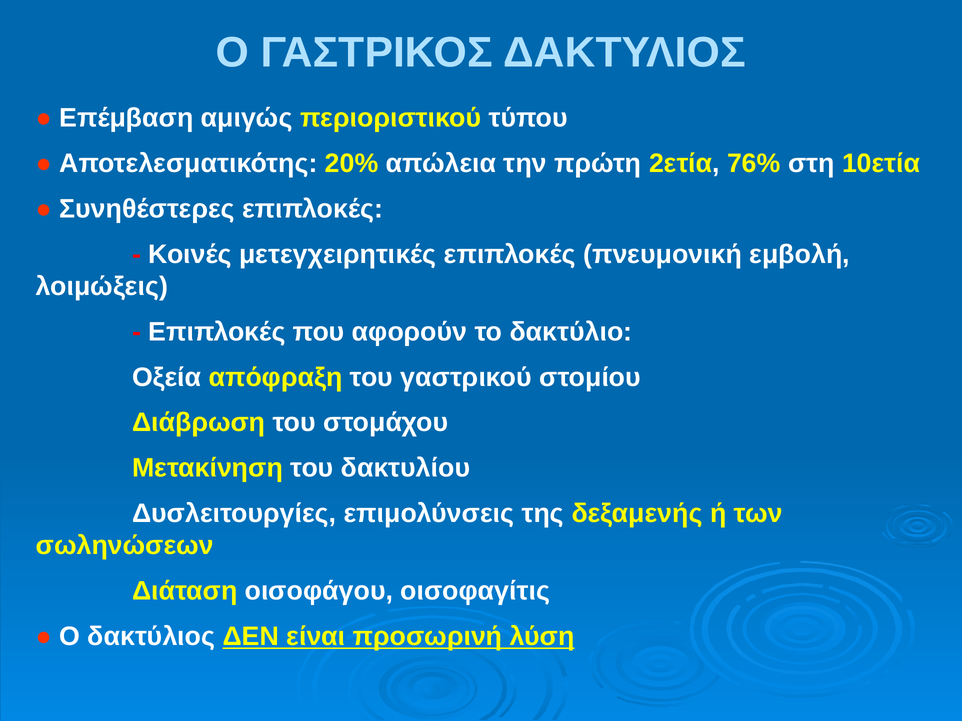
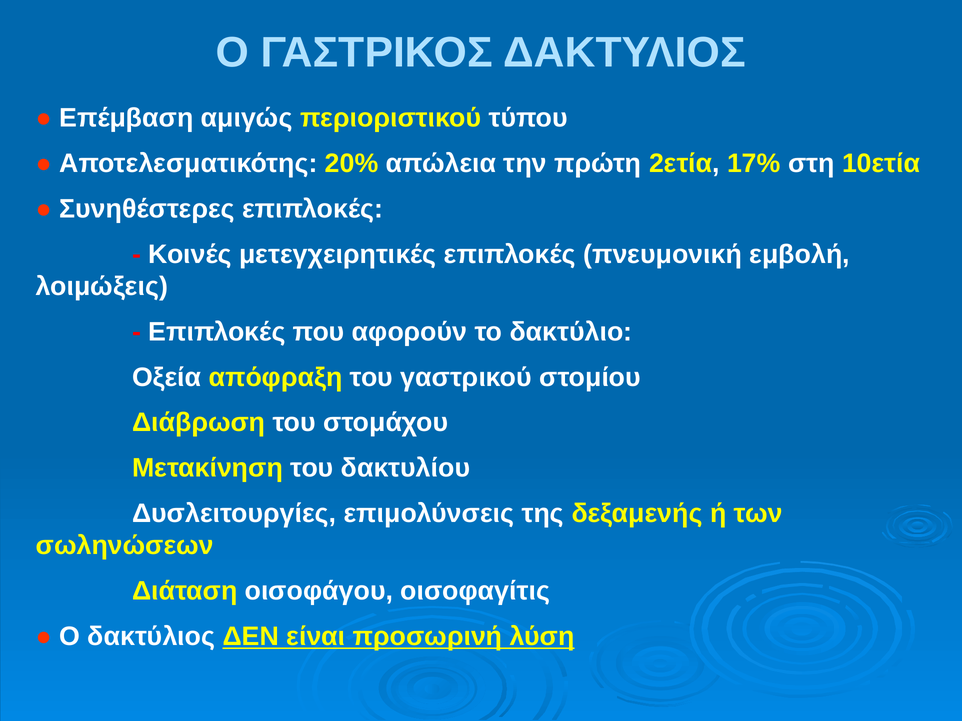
76%: 76% -> 17% (754, 164)
